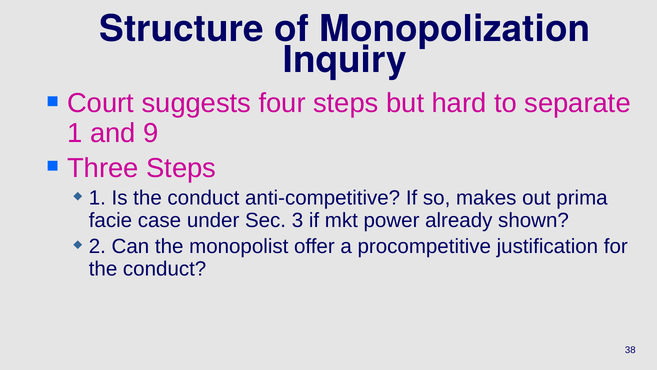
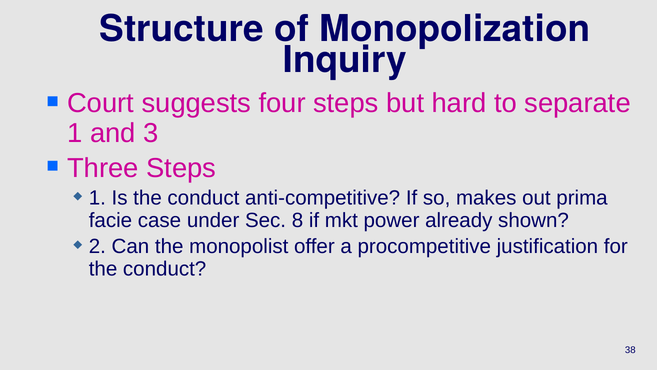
9: 9 -> 3 (151, 133)
3: 3 -> 8 (297, 220)
